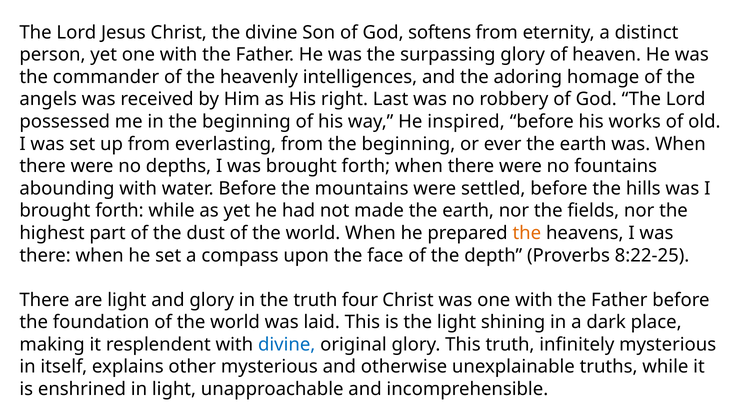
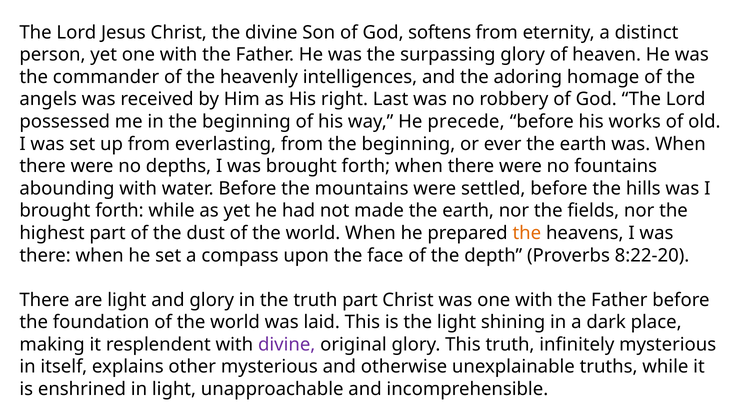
inspired: inspired -> precede (466, 122)
8:22-25: 8:22-25 -> 8:22-20 (652, 255)
truth four: four -> part (360, 300)
divine colour: blue -> purple (287, 344)
